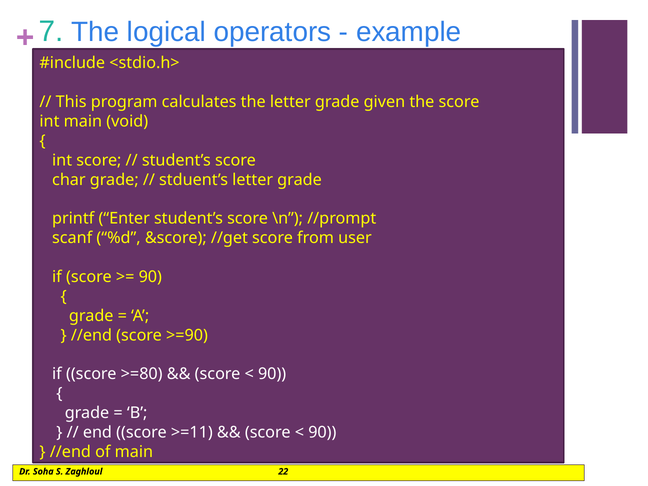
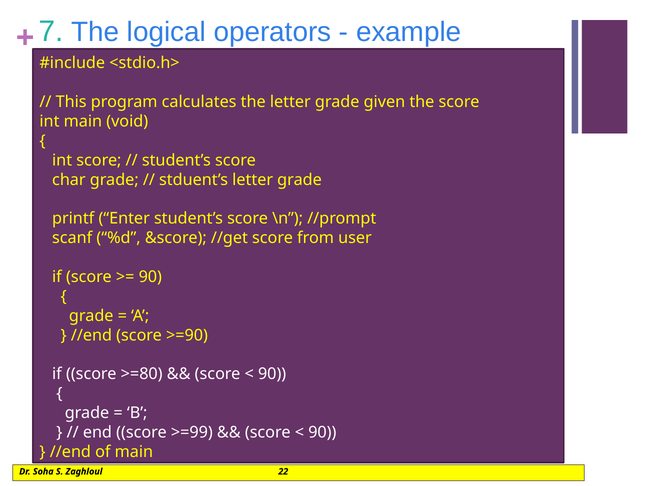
>=11: >=11 -> >=99 (192, 432)
